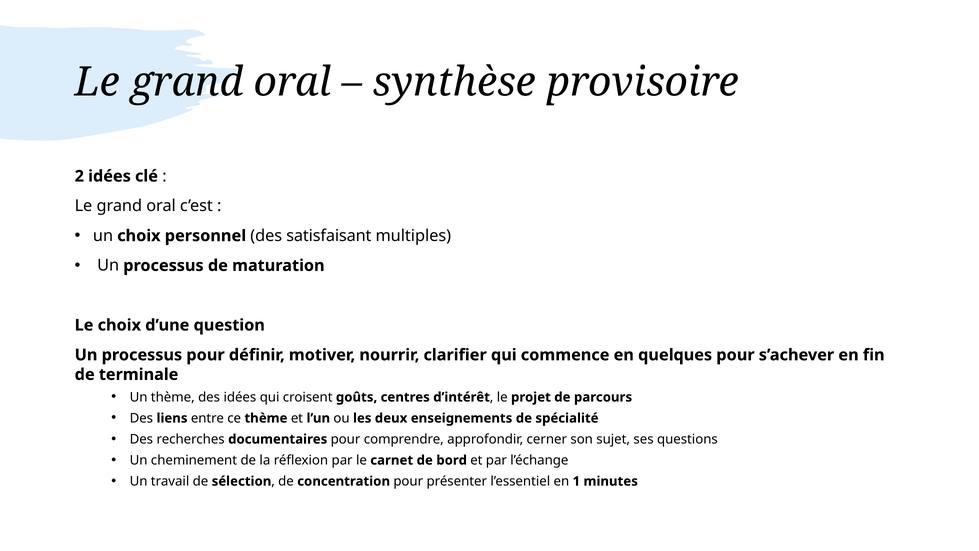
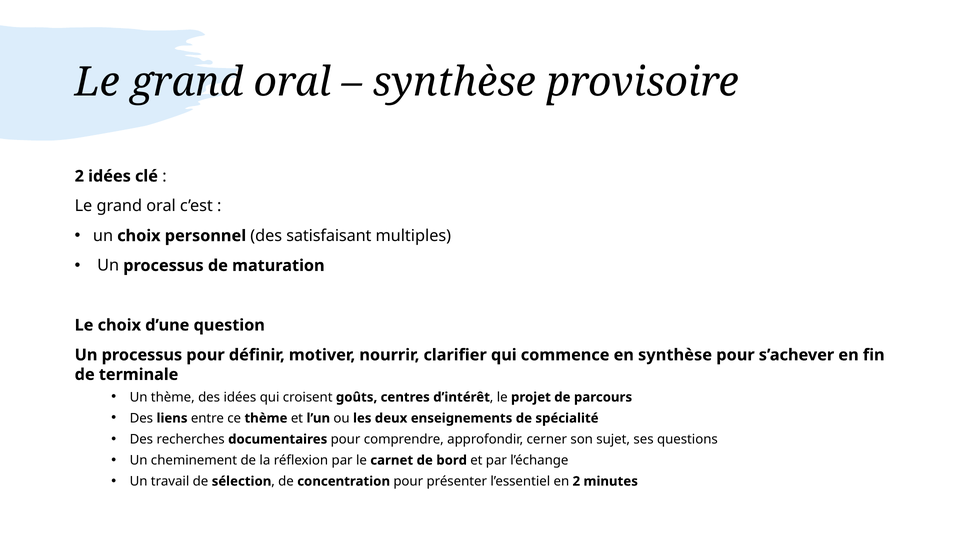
en quelques: quelques -> synthèse (675, 355)
en 1: 1 -> 2 (576, 481)
